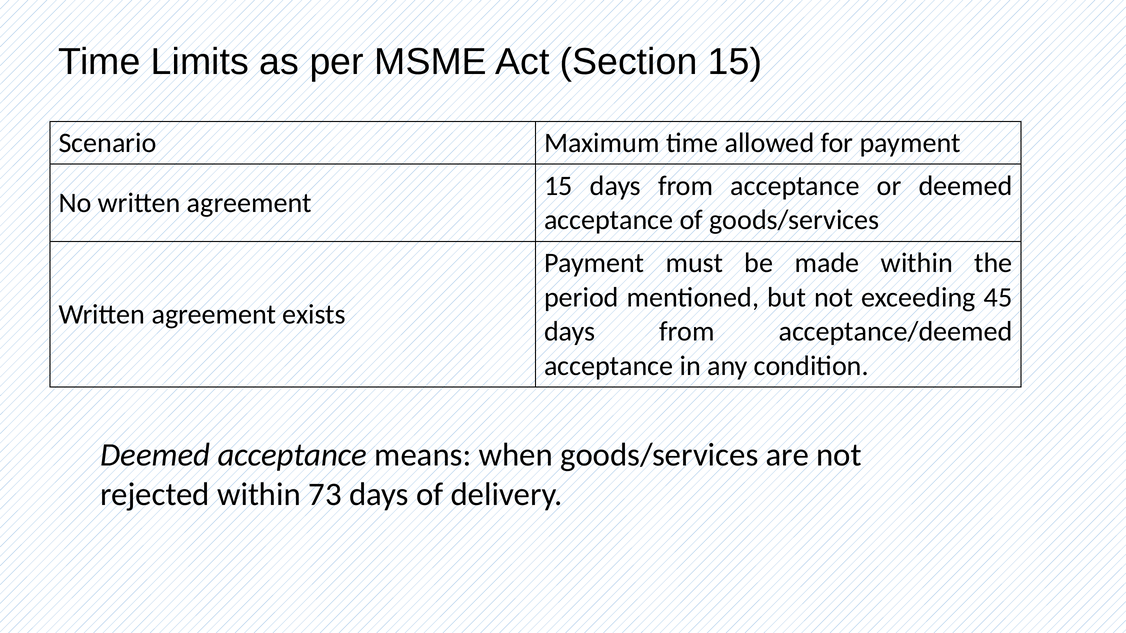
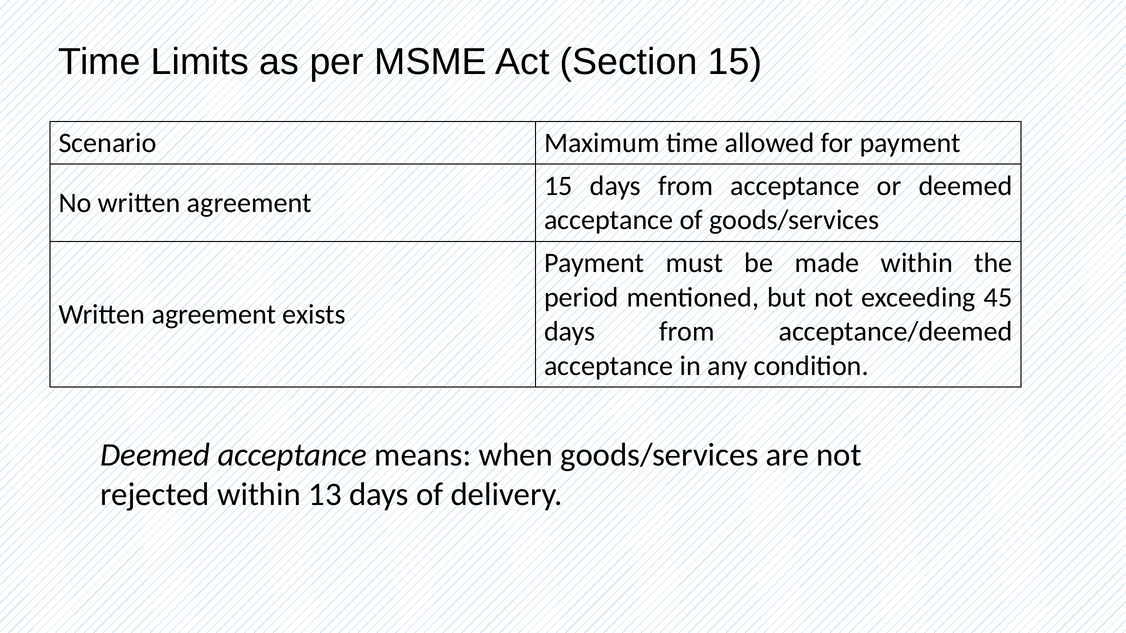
73: 73 -> 13 (325, 495)
